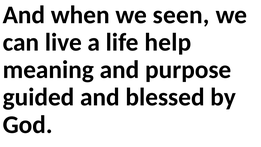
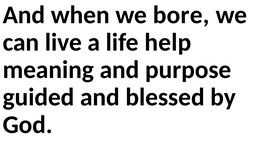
seen: seen -> bore (181, 15)
